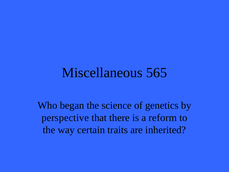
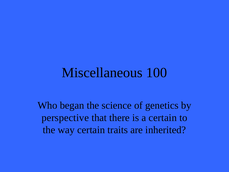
565: 565 -> 100 (157, 73)
a reform: reform -> certain (163, 118)
